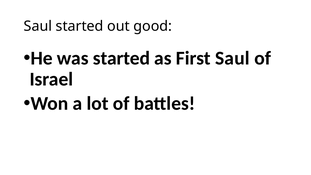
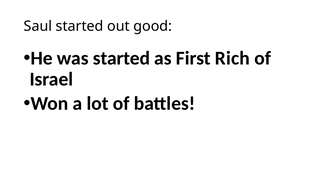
First Saul: Saul -> Rich (232, 58)
